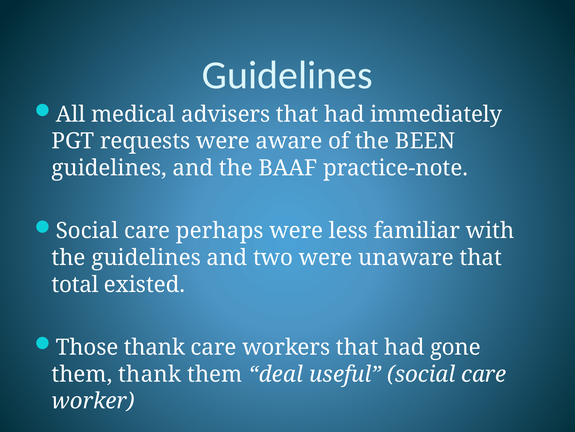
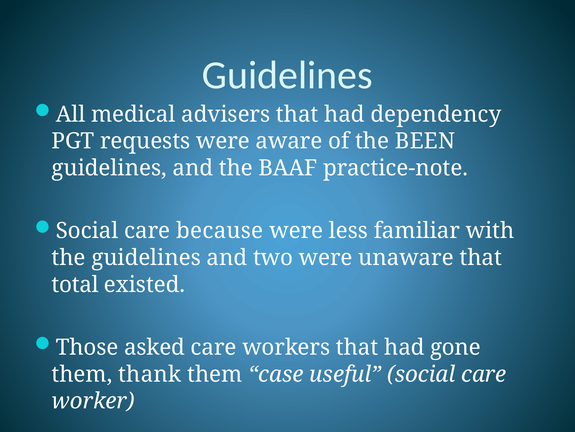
immediately: immediately -> dependency (436, 114)
perhaps: perhaps -> because (220, 230)
Those thank: thank -> asked (155, 347)
deal: deal -> case (276, 374)
